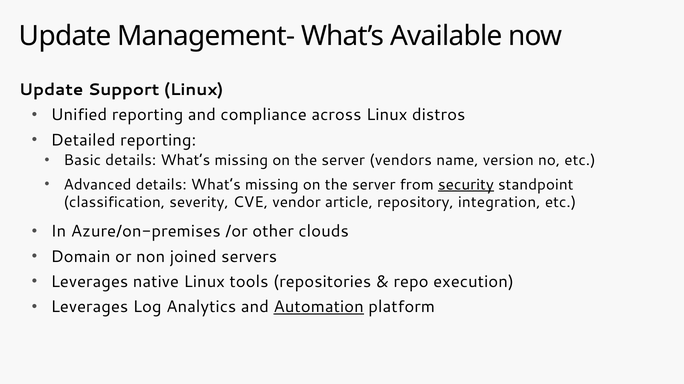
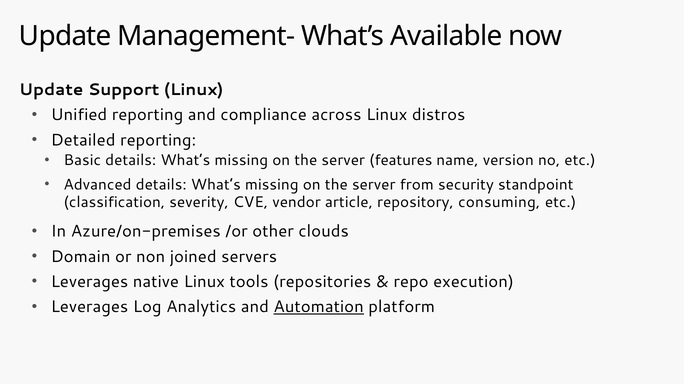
vendors: vendors -> features (401, 161)
security underline: present -> none (466, 185)
integration: integration -> consuming (499, 203)
